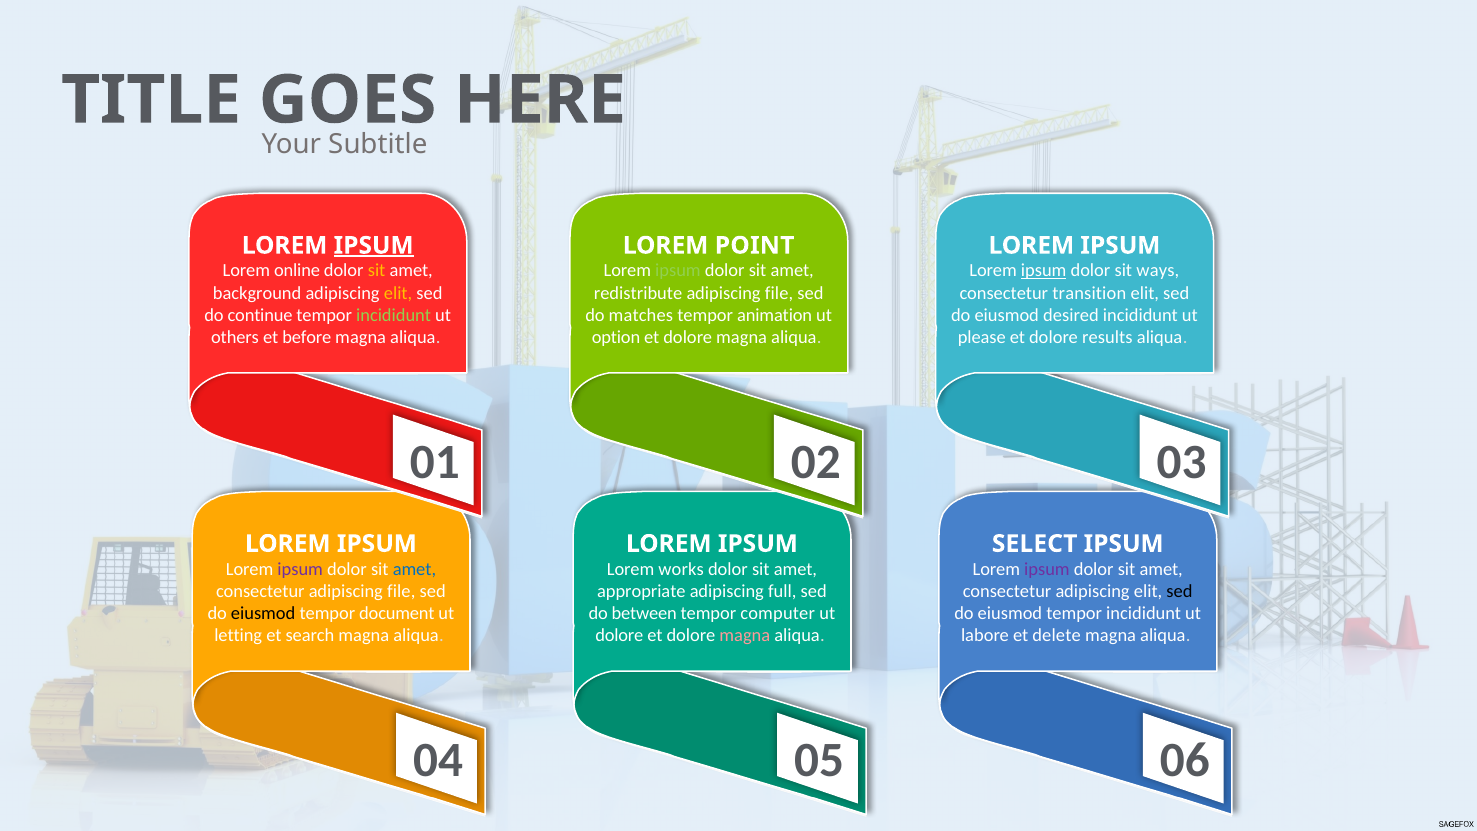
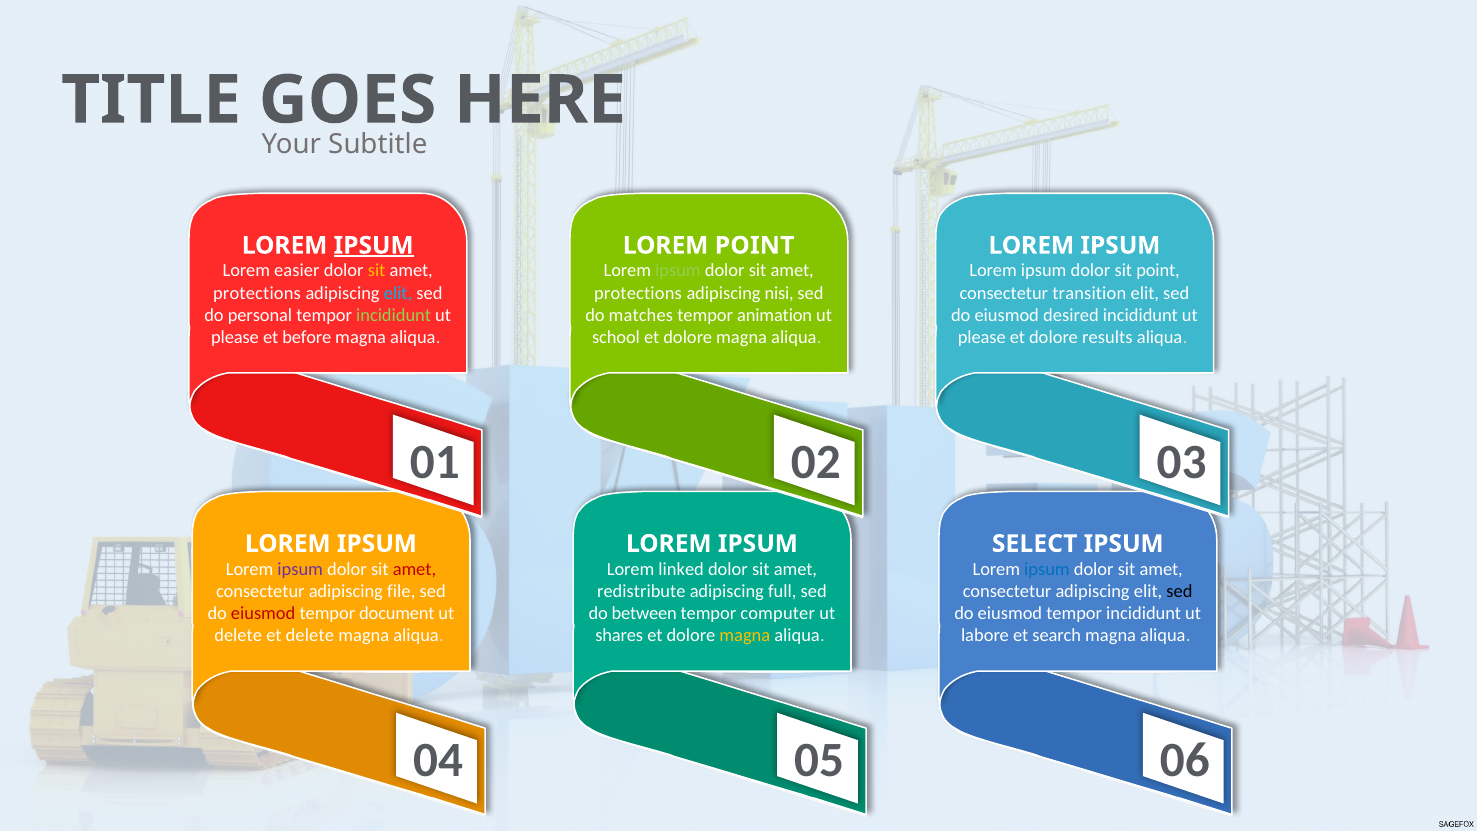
online: online -> easier (297, 271)
ipsum underline: present -> none (1044, 271)
sit ways: ways -> point (1158, 271)
background: background -> protections (257, 293)
elit colour: yellow -> light blue (398, 293)
redistribute: redistribute -> protections (638, 293)
file: file -> nisi (779, 293)
continue: continue -> personal (260, 315)
others: others -> please (235, 337)
option: option -> school (616, 337)
amet colour: blue -> red (414, 569)
works: works -> linked (681, 569)
ipsum colour: purple -> blue (1047, 569)
appropriate: appropriate -> redistribute (641, 591)
eiusmod colour: black -> red (263, 613)
letting: letting -> delete (238, 635)
et search: search -> delete (310, 635)
dolore: dolore -> shares (619, 635)
magna colour: pink -> yellow (745, 635)
delete: delete -> search (1057, 635)
